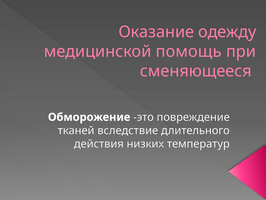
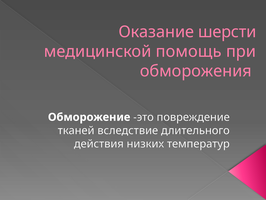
одежду: одежду -> шерсти (227, 32)
сменяющееся: сменяющееся -> обморожения (196, 71)
